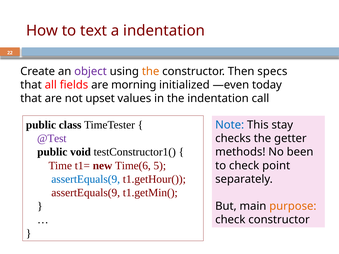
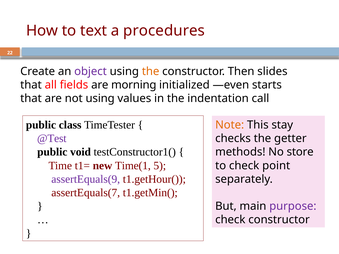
a indentation: indentation -> procedures (164, 31)
specs: specs -> slides (272, 71)
today: today -> starts (267, 85)
not upset: upset -> using (100, 99)
Note colour: blue -> orange (230, 125)
been: been -> store (300, 152)
Time(6: Time(6 -> Time(1 (133, 166)
assertEquals(9 colour: blue -> purple (86, 179)
assertEquals(9: assertEquals(9 -> assertEquals(7 (86, 193)
purpose colour: orange -> purple (293, 206)
